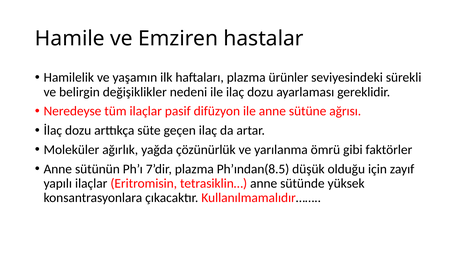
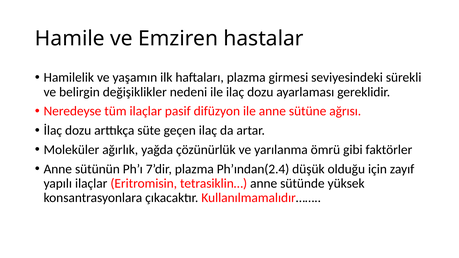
ürünler: ürünler -> girmesi (288, 78)
Ph’ından(8.5: Ph’ından(8.5 -> Ph’ından(2.4 (253, 169)
